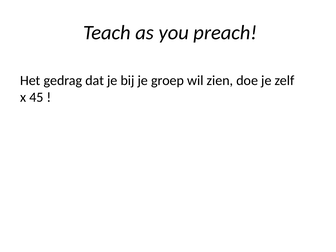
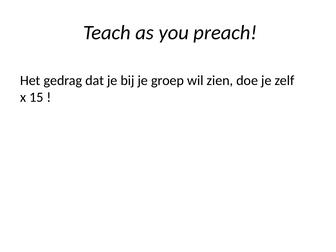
45: 45 -> 15 (36, 97)
